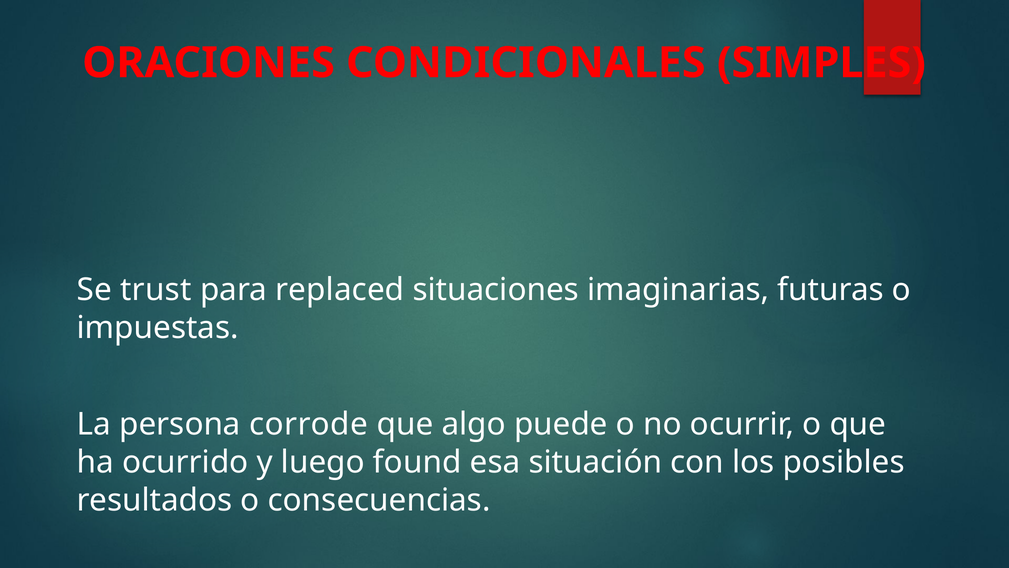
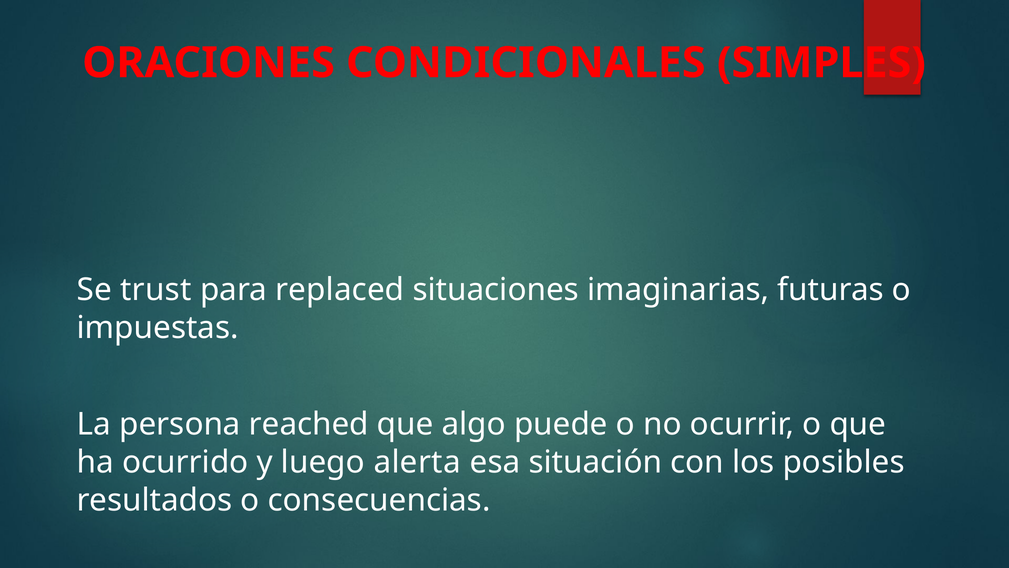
corrode: corrode -> reached (309, 424)
found: found -> alerta (417, 462)
